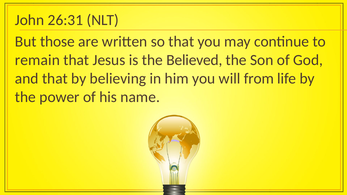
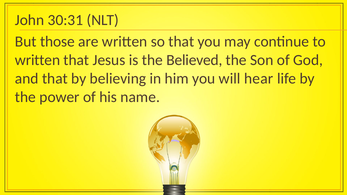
26:31: 26:31 -> 30:31 (65, 20)
remain: remain -> written (38, 60)
from: from -> hear (259, 79)
